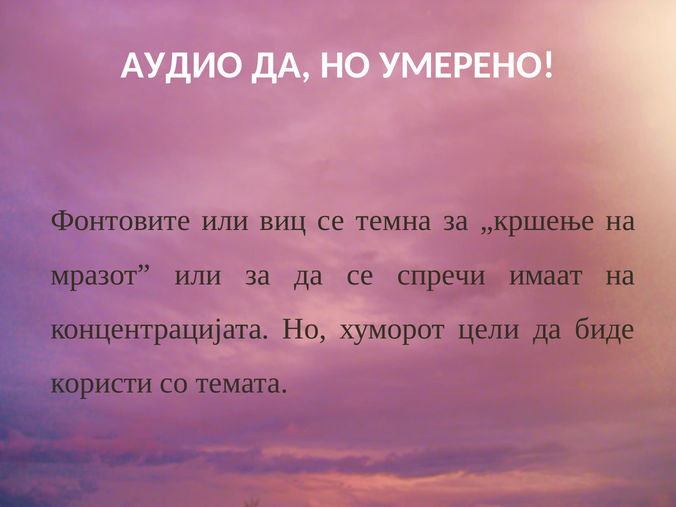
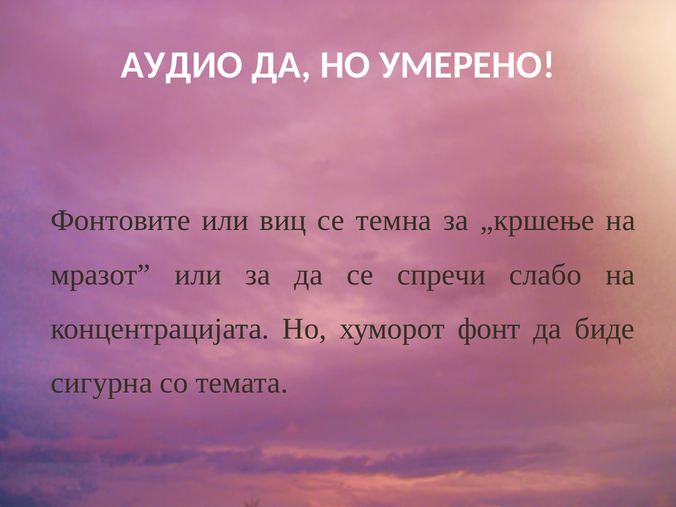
имаат: имаат -> слабо (546, 275)
цели: цели -> фонт (489, 329)
користи: користи -> сигурна (101, 383)
